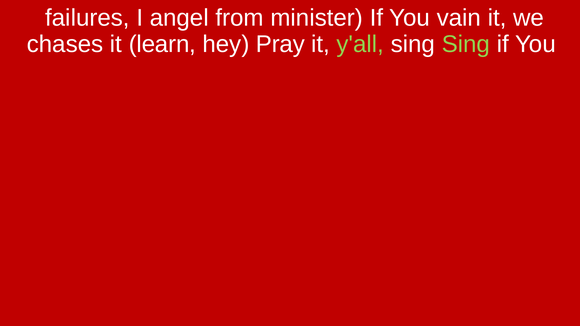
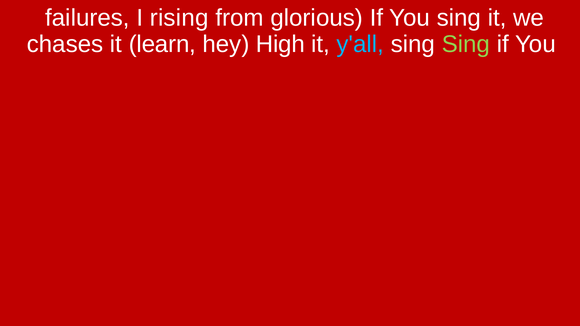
angel: angel -> rising (179, 18)
minister: minister -> glorious (317, 18)
You vain: vain -> sing (459, 18)
Pray: Pray -> High (280, 44)
y'all colour: light green -> light blue (360, 44)
